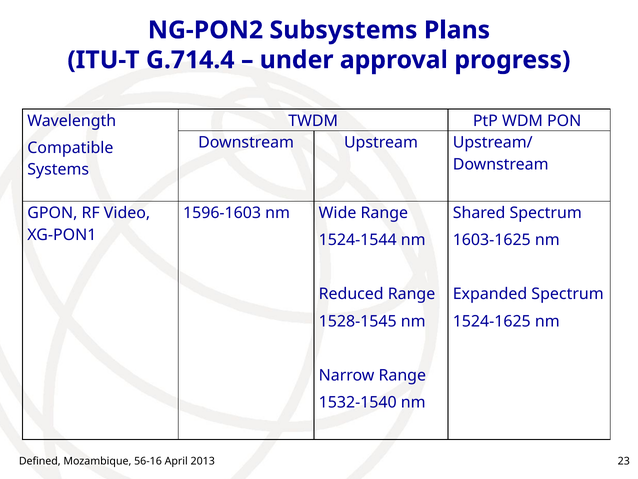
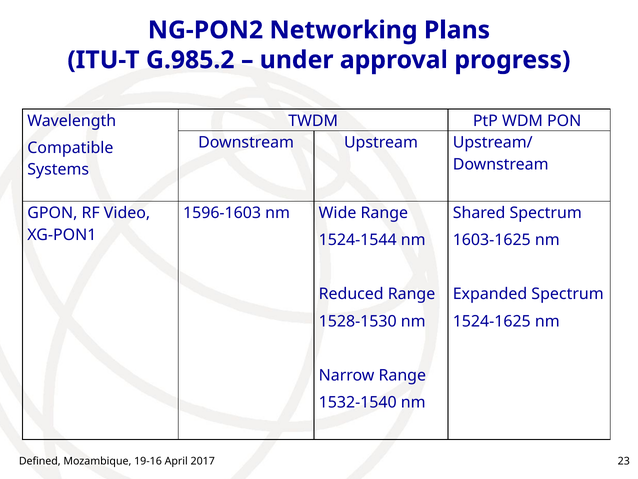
Subsystems: Subsystems -> Networking (344, 30)
G.714.4: G.714.4 -> G.985.2 (190, 60)
1528-1545: 1528-1545 -> 1528-1530 (358, 321)
56-16: 56-16 -> 19-16 (148, 461)
2013: 2013 -> 2017 (203, 461)
